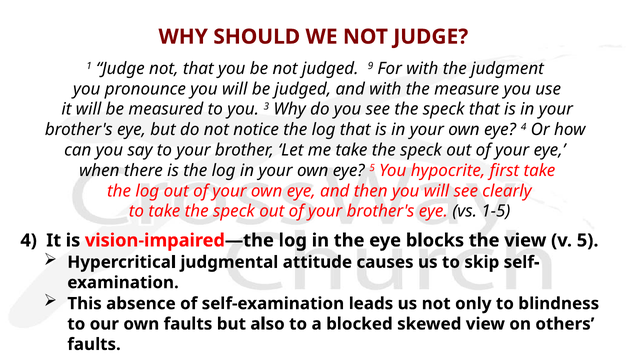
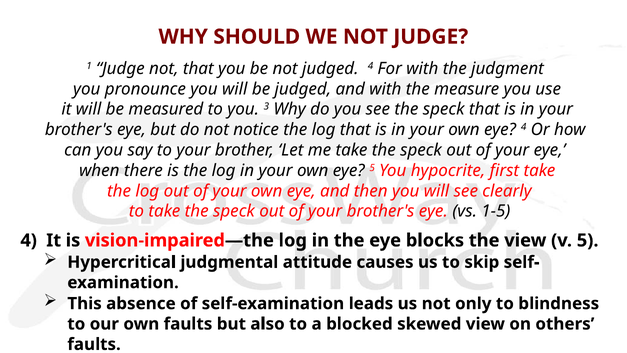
judged 9: 9 -> 4 (370, 66)
